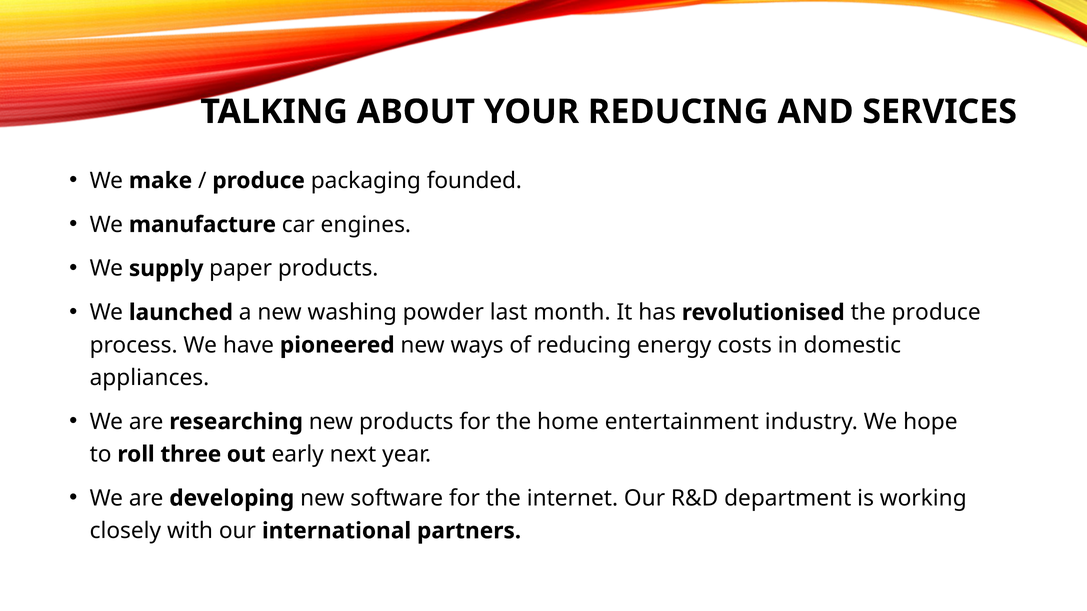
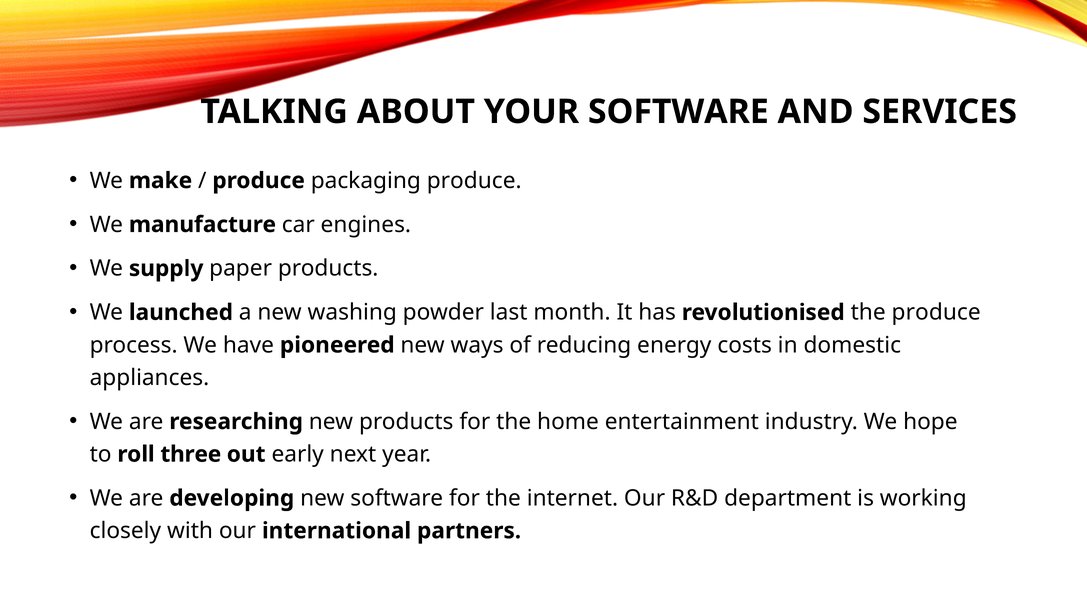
YOUR REDUCING: REDUCING -> SOFTWARE (678, 112)
packaging founded: founded -> produce (474, 181)
